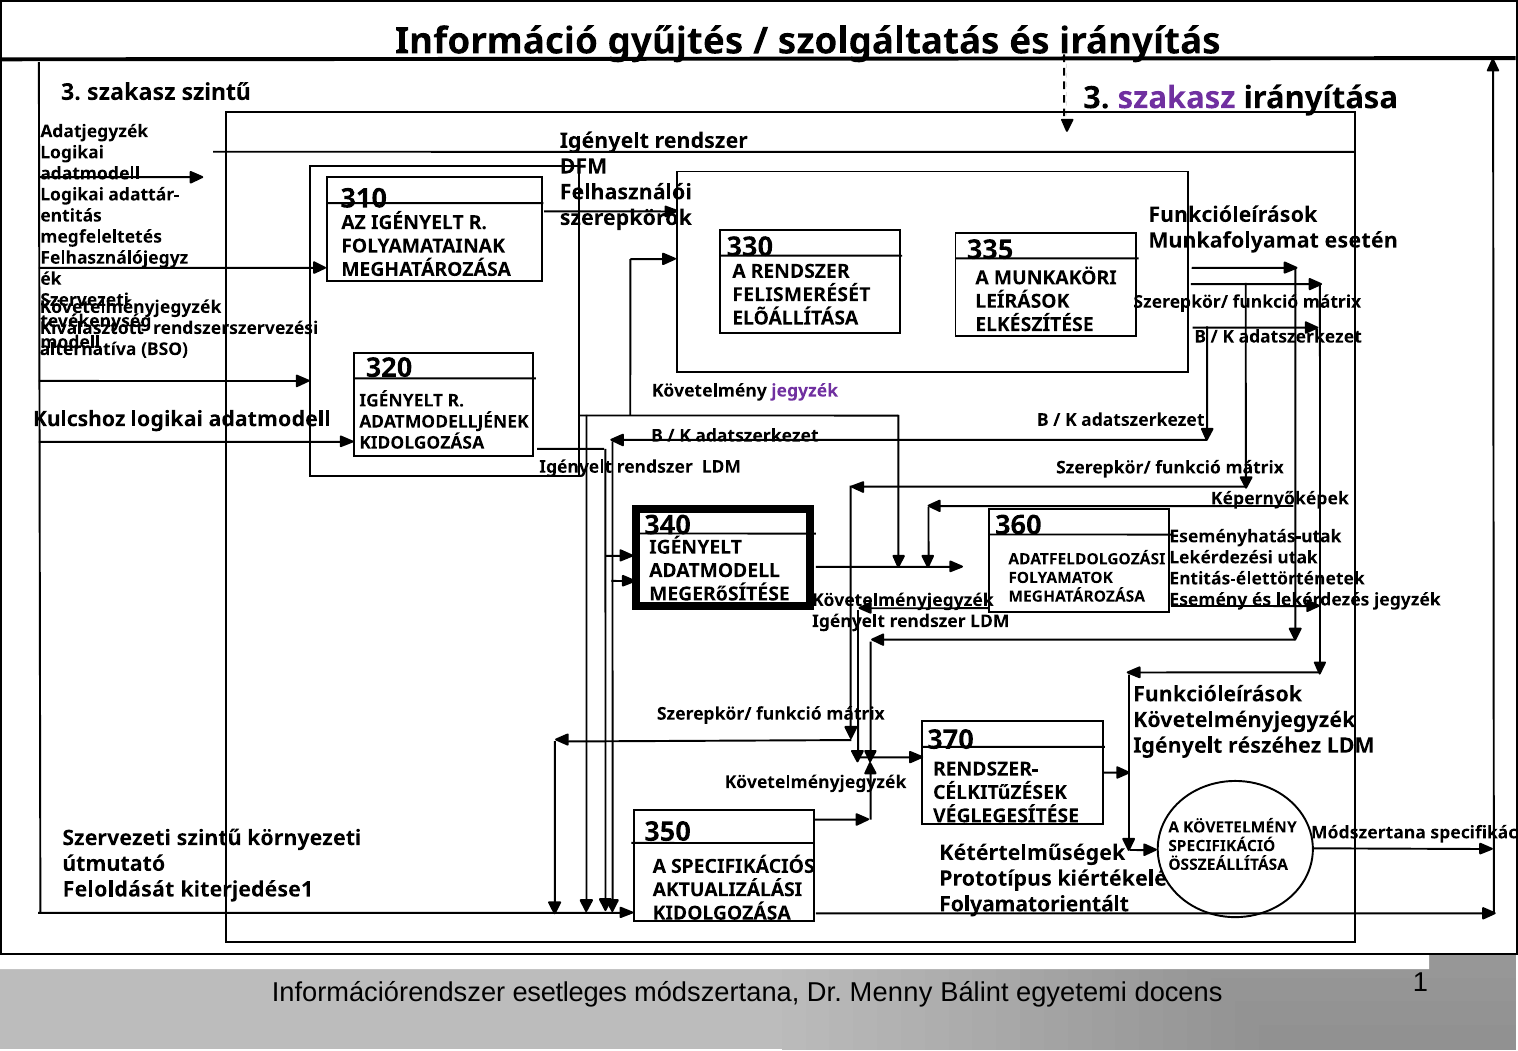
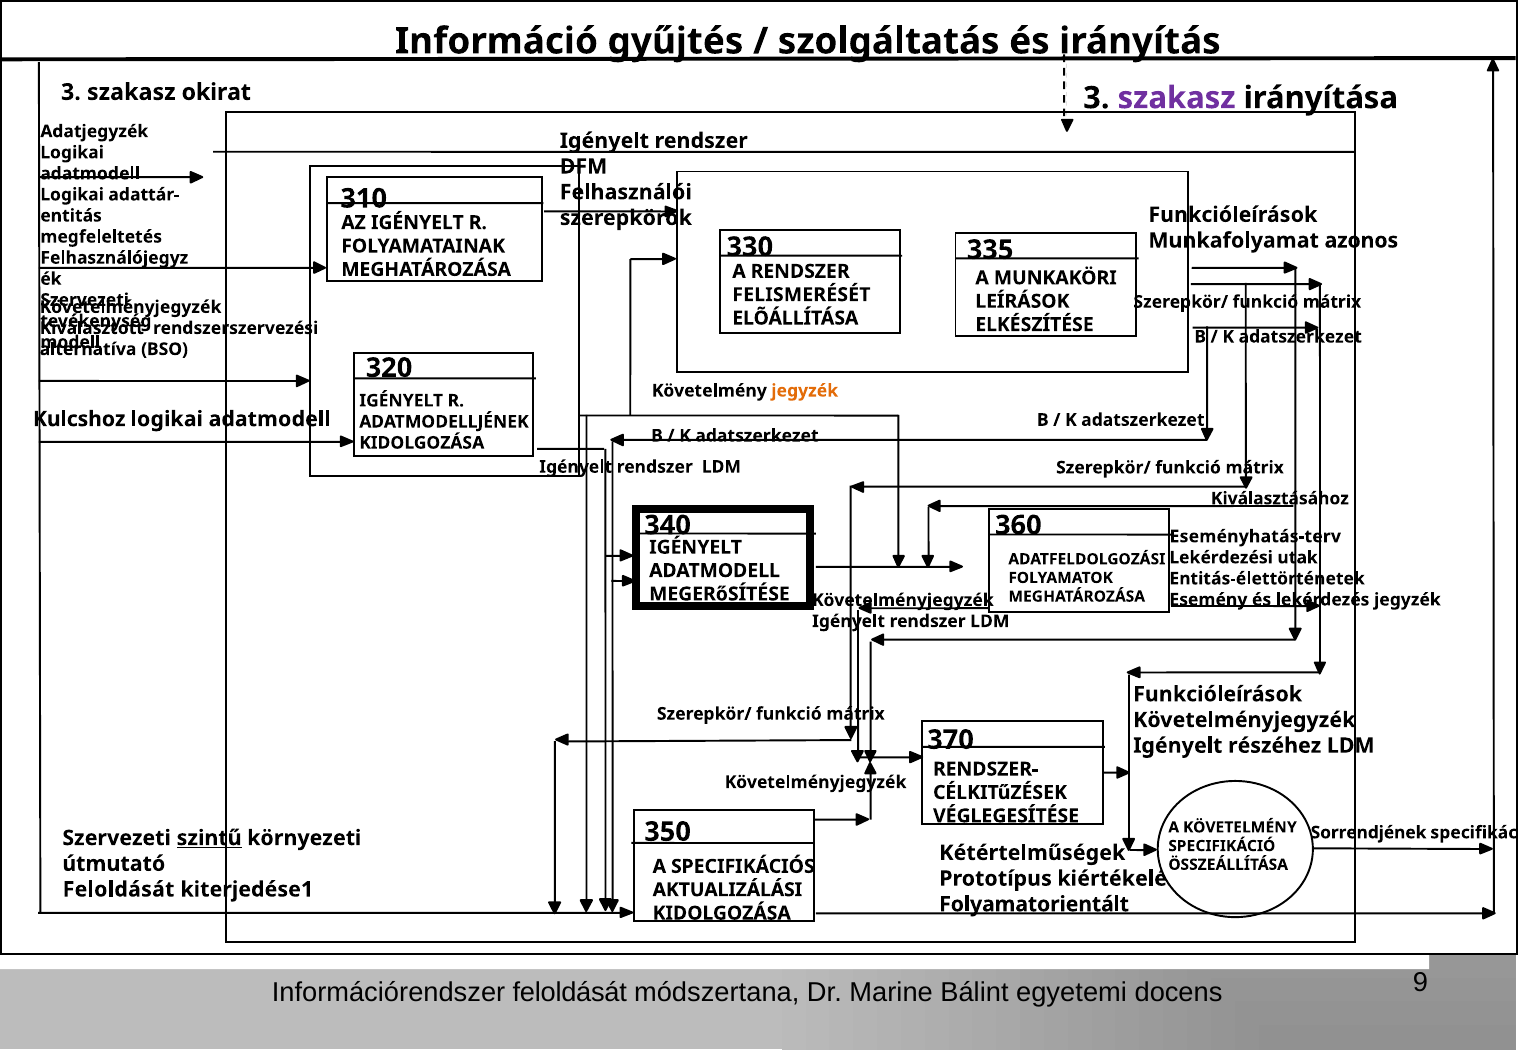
szakasz szintű: szintű -> okirat (216, 92)
esetén: esetén -> azonos (1361, 240)
jegyzék colour: purple -> orange (805, 391)
Képernyőképek: Képernyőképek -> Kiválasztásához (1280, 498)
Eseményhatás-utak: Eseményhatás-utak -> Eseményhatás-terv (1255, 536)
Módszertana: Módszertana -> Sorrendjének (1369, 833)
szintű underline: none -> present (209, 838)
Információrendszer esetleges: esetleges -> feloldását (570, 992)
Menny: Menny -> Marine (891, 992)
1: 1 -> 9 (1420, 982)
